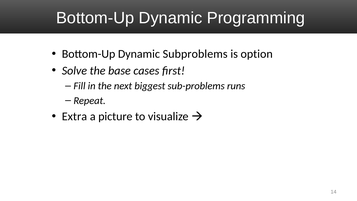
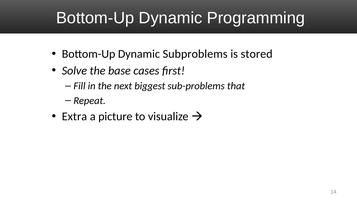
option: option -> stored (257, 54)
runs: runs -> that (236, 86)
